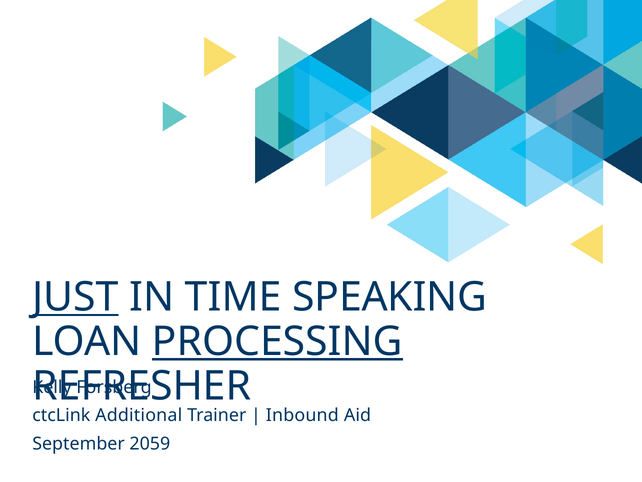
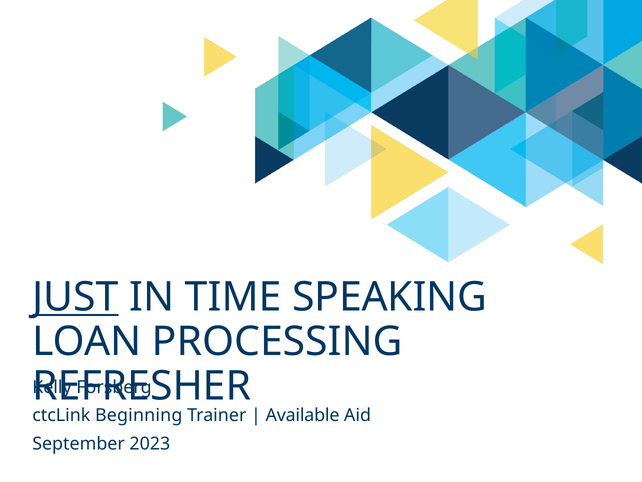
PROCESSING underline: present -> none (277, 341)
Additional: Additional -> Beginning (139, 415)
Inbound: Inbound -> Available (302, 415)
2059: 2059 -> 2023 (150, 443)
